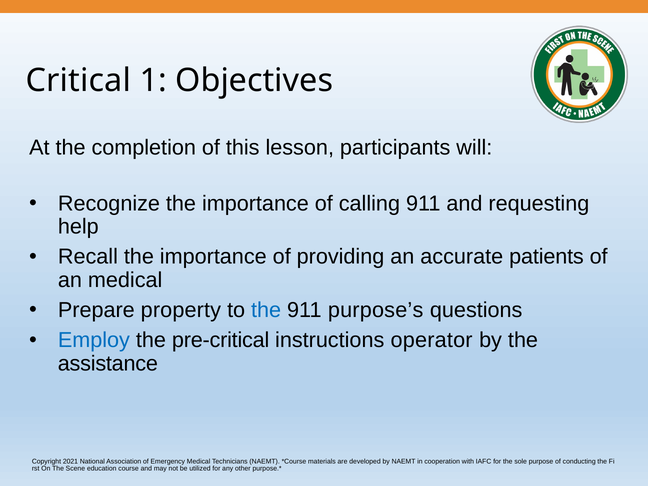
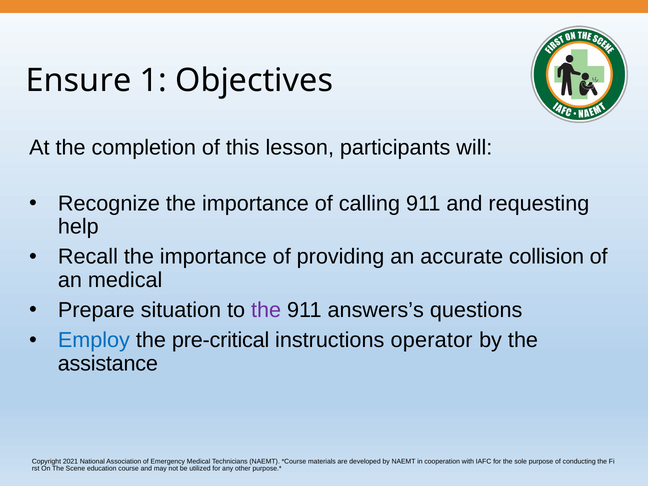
Critical: Critical -> Ensure (78, 81)
patients: patients -> collision (547, 257)
property: property -> situation (181, 310)
the colour: blue -> purple (266, 310)
purpose’s: purpose’s -> answers’s (376, 310)
